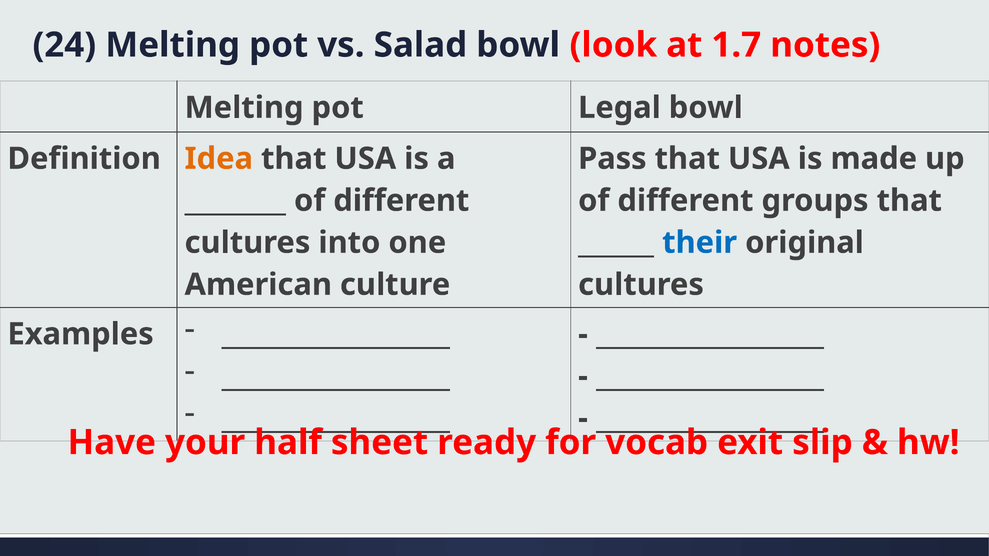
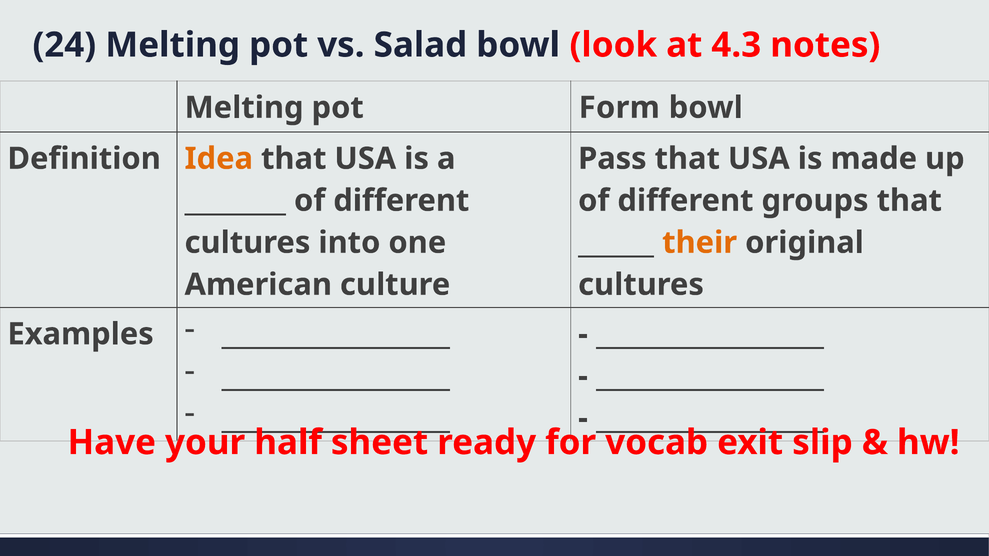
1.7: 1.7 -> 4.3 (736, 45)
Legal: Legal -> Form (619, 108)
their colour: blue -> orange (700, 243)
